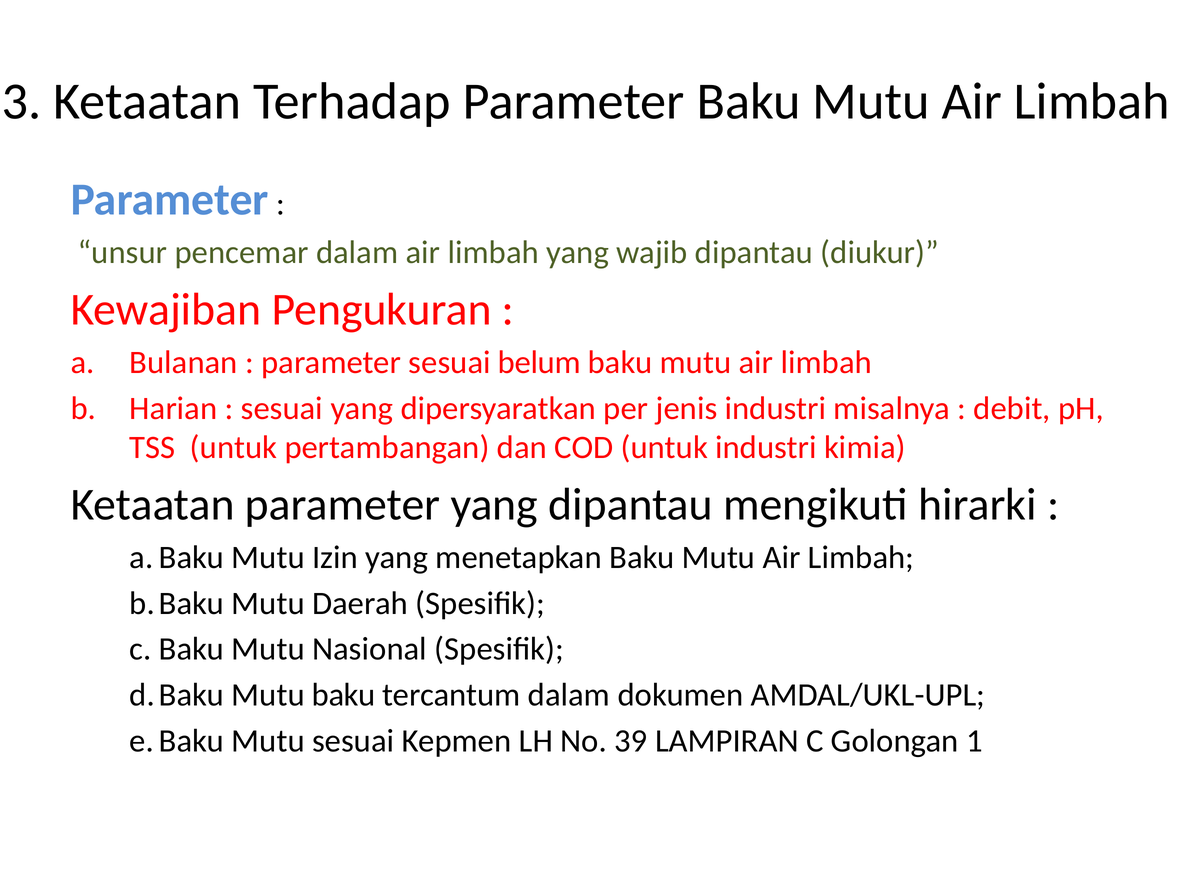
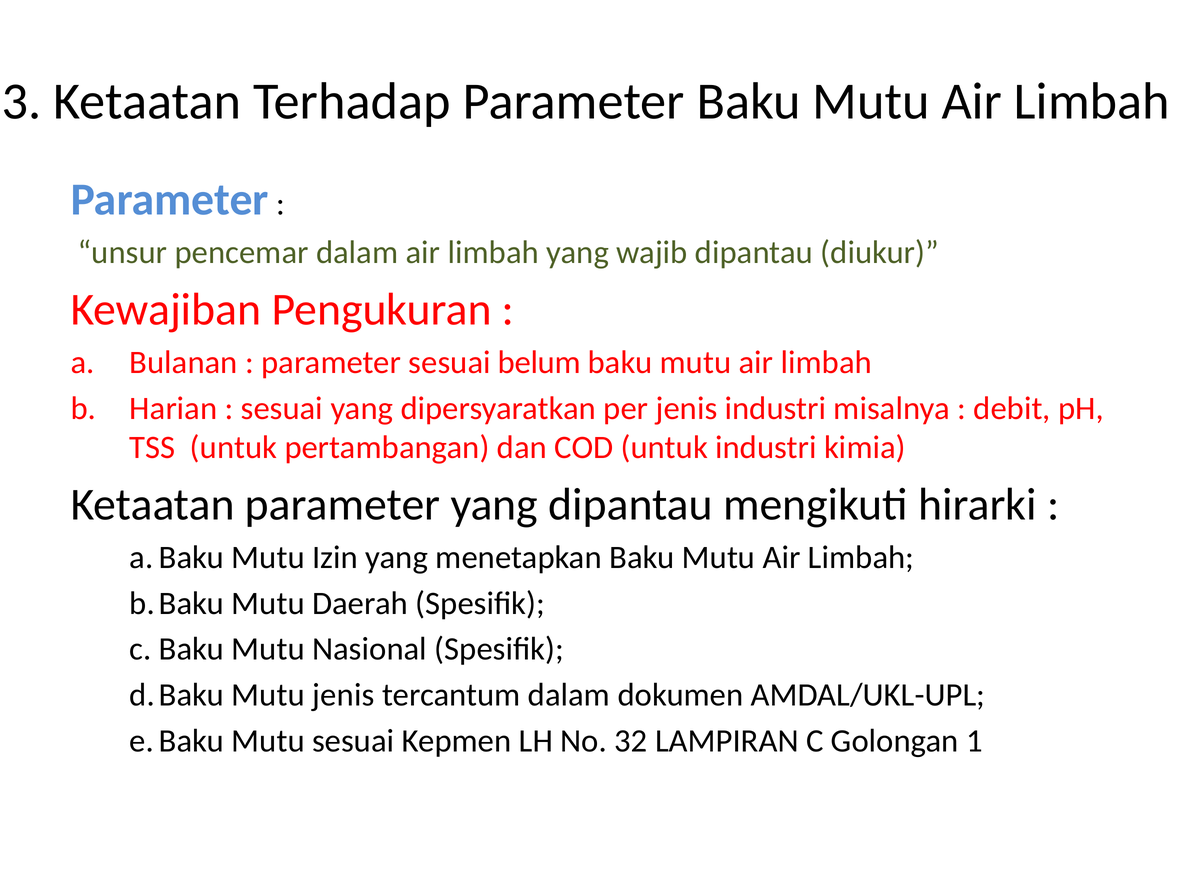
Mutu baku: baku -> jenis (343, 695)
39: 39 -> 32 (631, 741)
